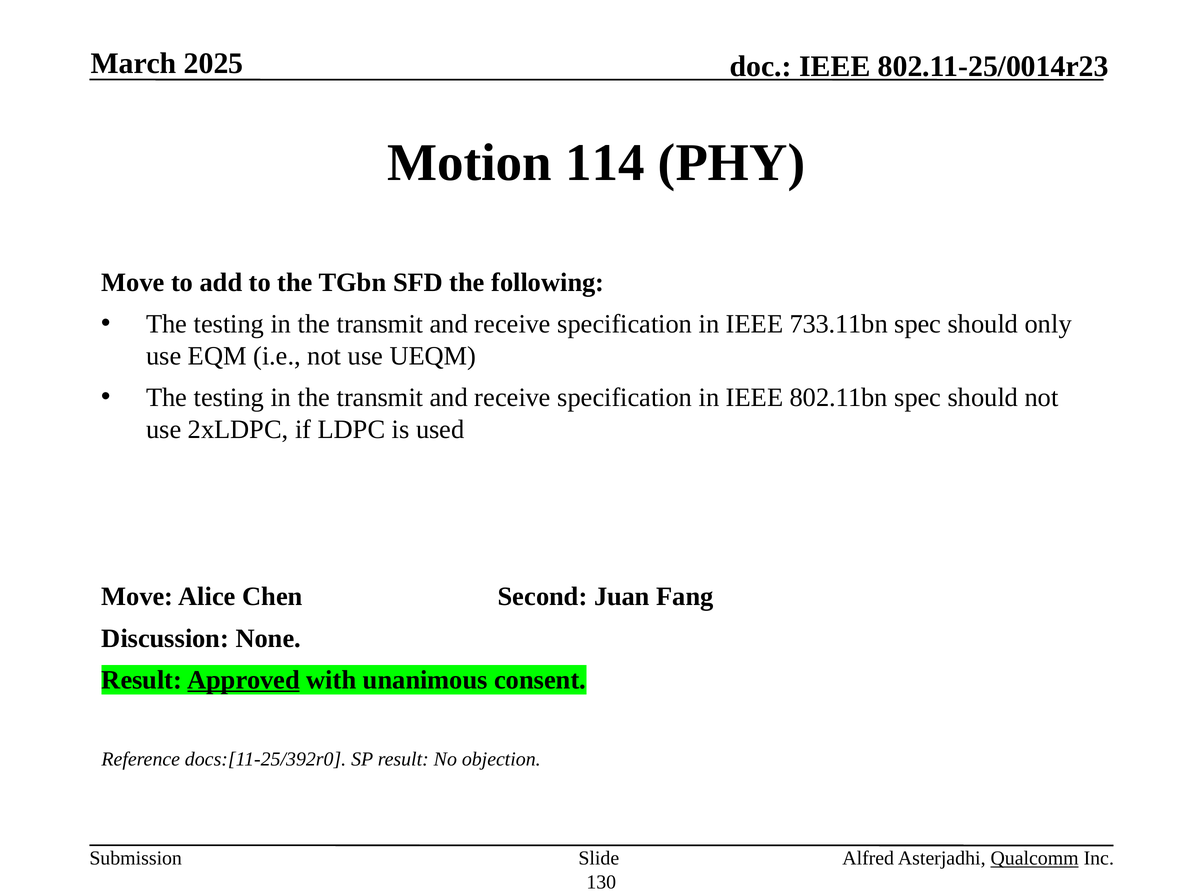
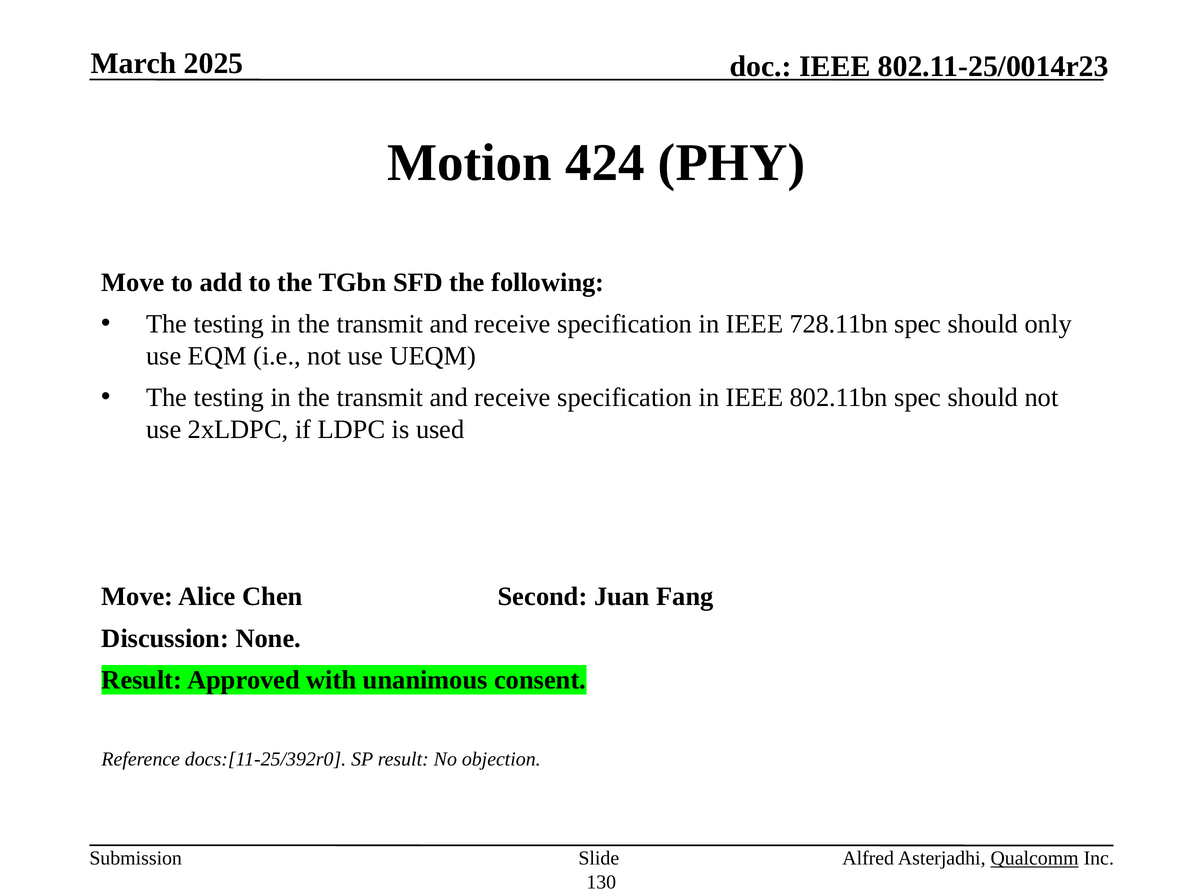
114: 114 -> 424 (605, 163)
733.11bn: 733.11bn -> 728.11bn (839, 324)
Approved underline: present -> none (244, 680)
